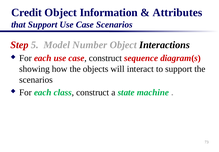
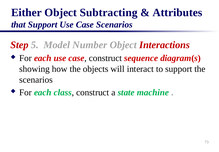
Credit: Credit -> Either (26, 13)
Information: Information -> Subtracting (109, 13)
Interactions colour: black -> red (165, 45)
